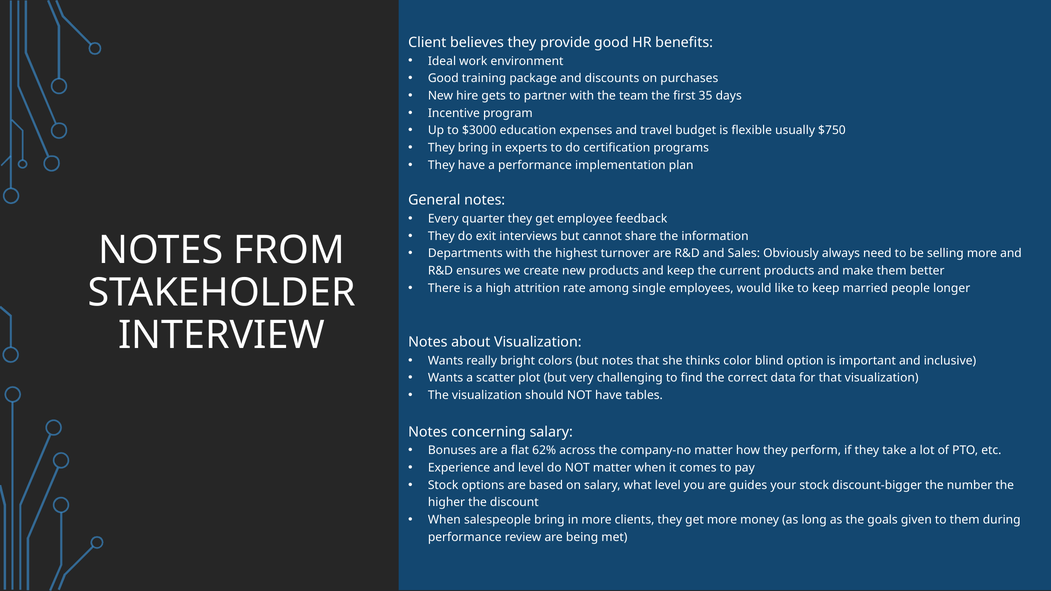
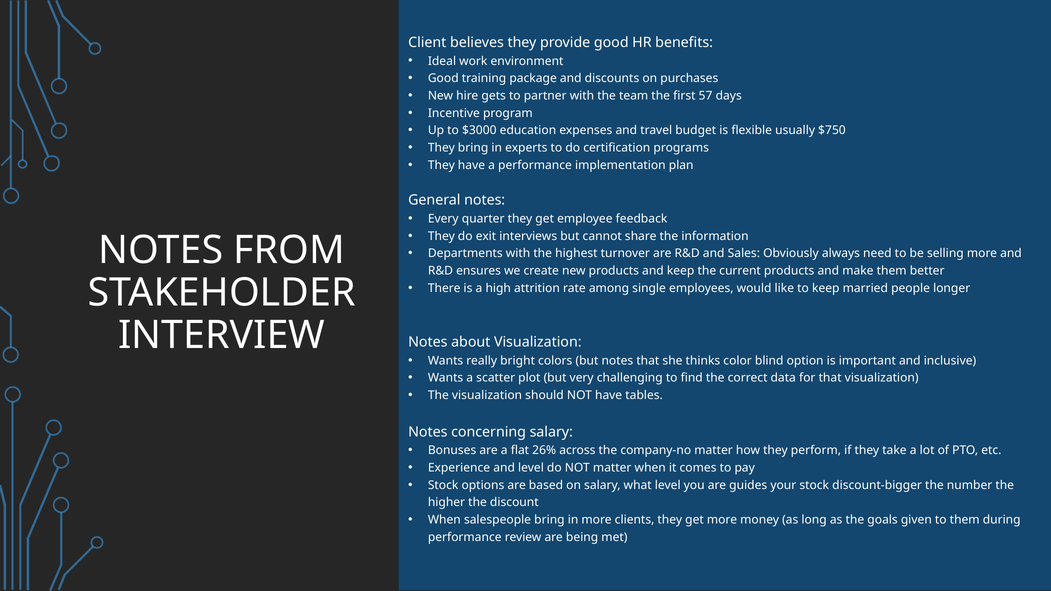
35: 35 -> 57 (706, 96)
62%: 62% -> 26% (544, 451)
